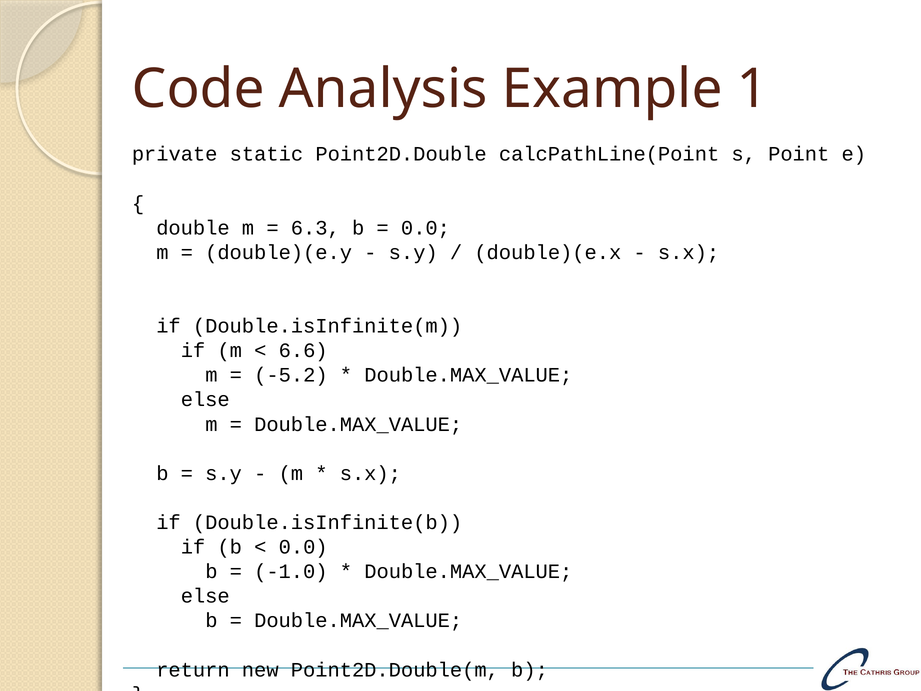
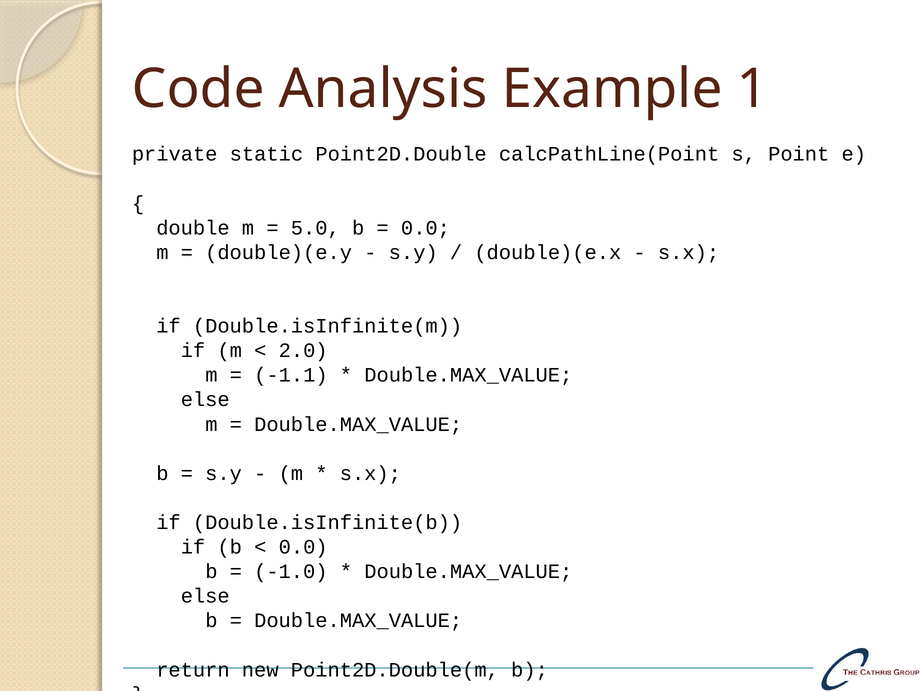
6.3: 6.3 -> 5.0 (315, 228)
6.6: 6.6 -> 2.0 (303, 350)
-5.2: -5.2 -> -1.1 (291, 375)
